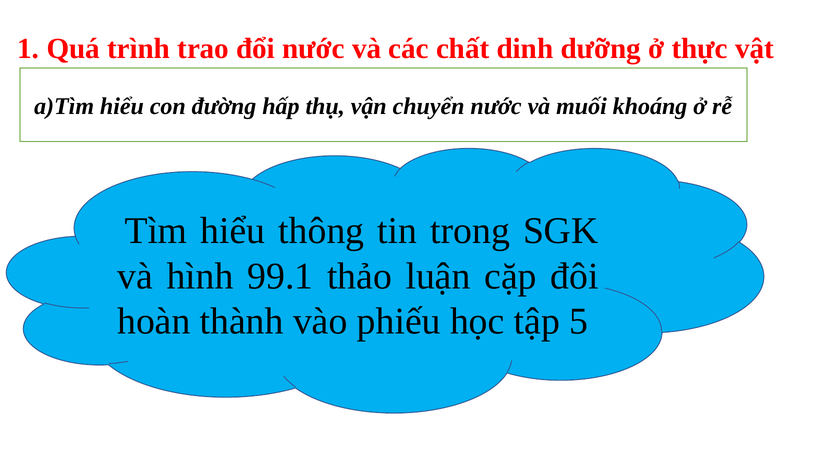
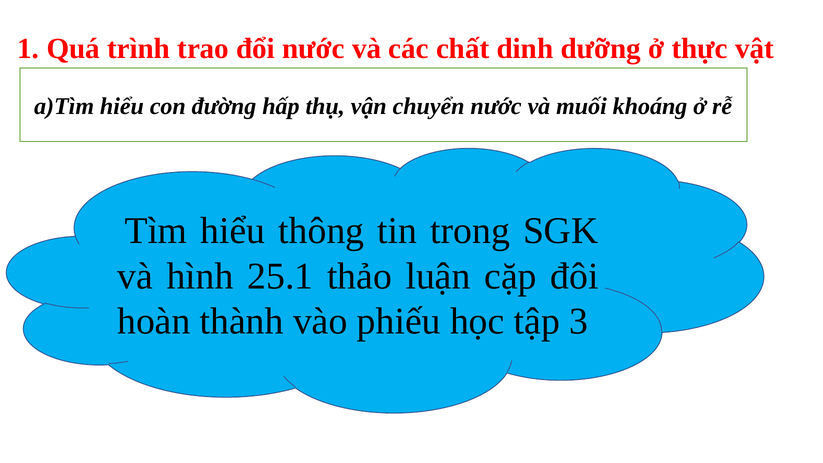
99.1: 99.1 -> 25.1 (280, 276)
5: 5 -> 3 (579, 321)
